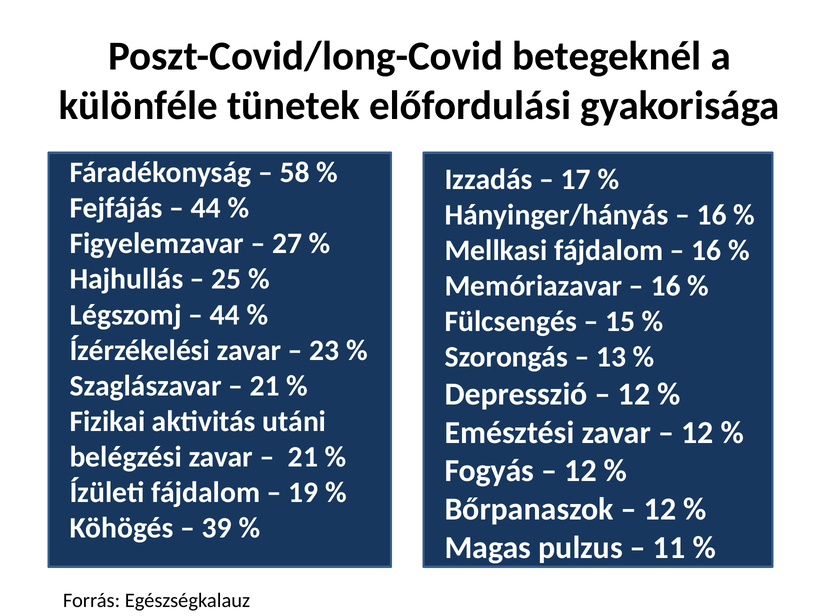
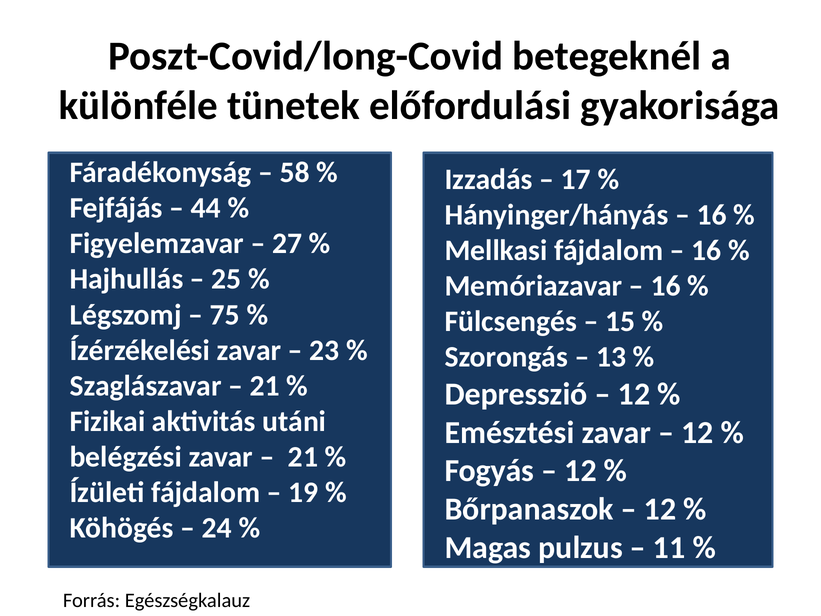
44: 44 -> 75 (225, 315)
39: 39 -> 24 (217, 528)
